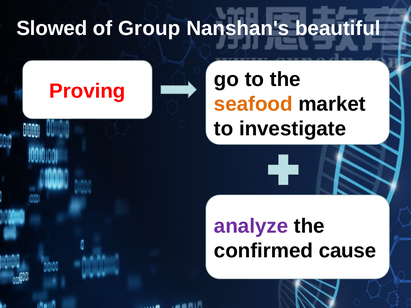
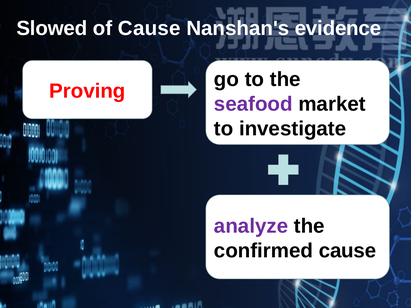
of Group: Group -> Cause (149, 28)
beautiful: beautiful -> evidence (338, 28)
seafood colour: orange -> purple (253, 104)
